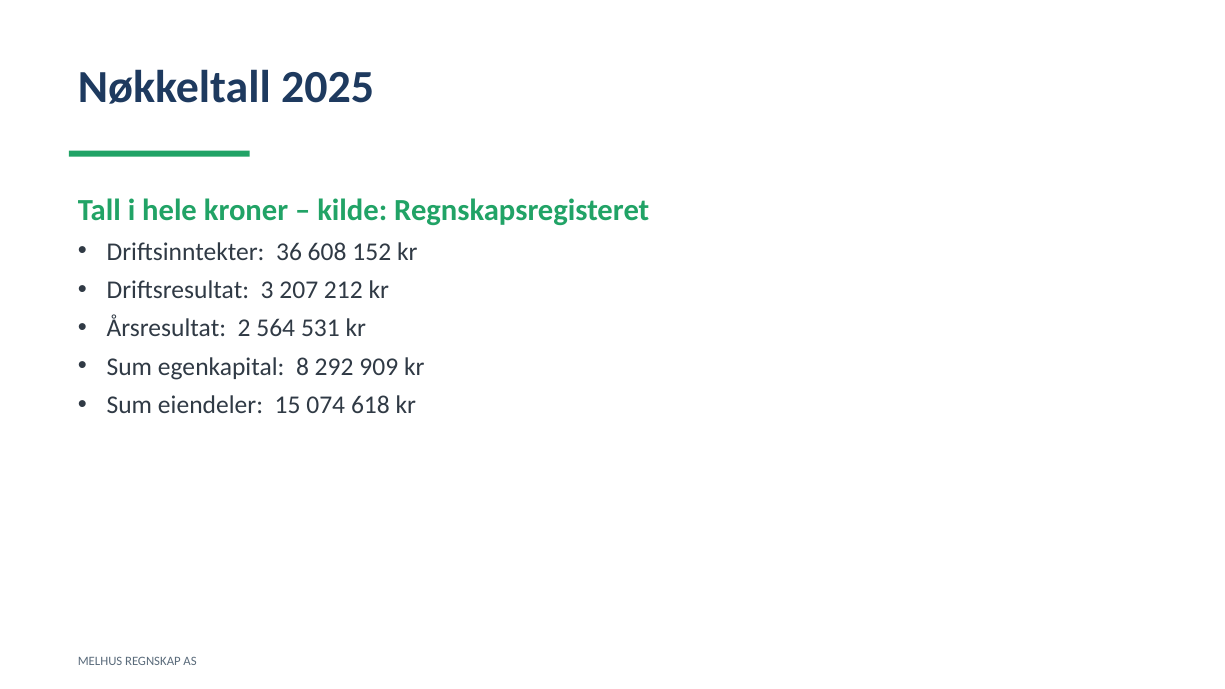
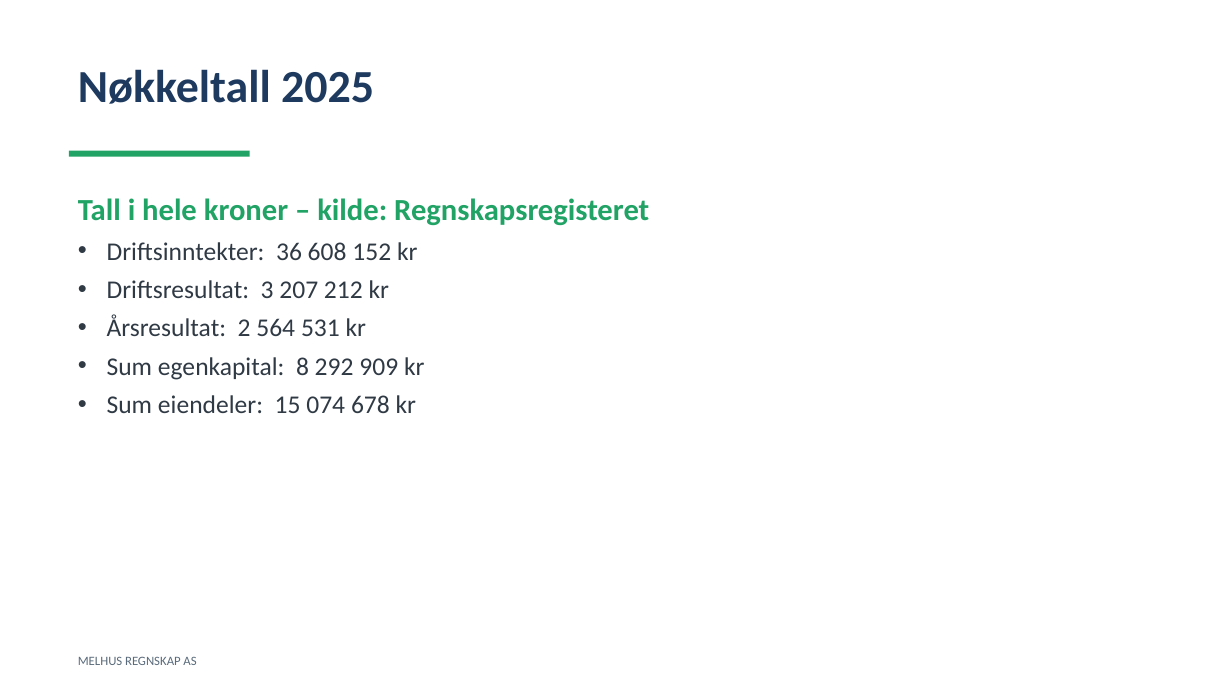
618: 618 -> 678 (370, 405)
